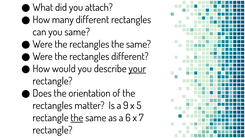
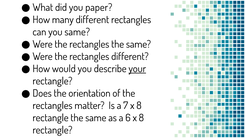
attach: attach -> paper (99, 7)
9: 9 -> 7 (126, 105)
5: 5 -> 8 (139, 105)
the underline: present -> none (77, 118)
6 x 7: 7 -> 8 (141, 118)
